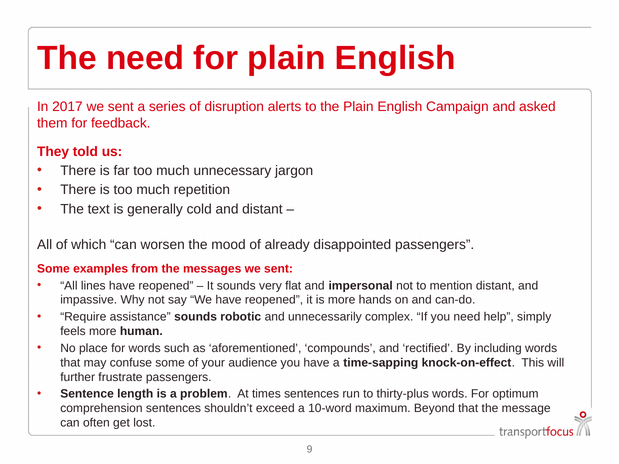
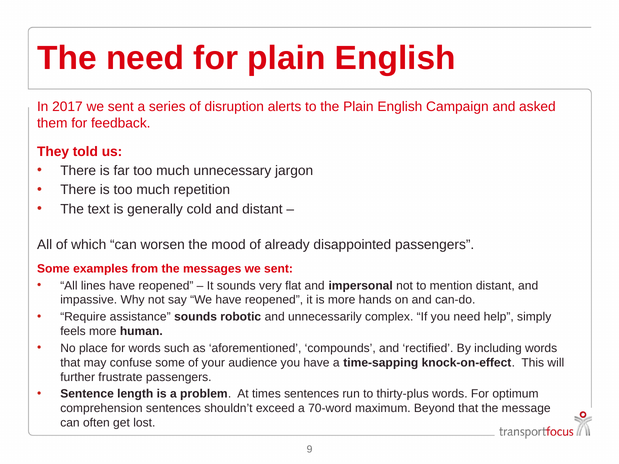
10-word: 10-word -> 70-word (330, 409)
